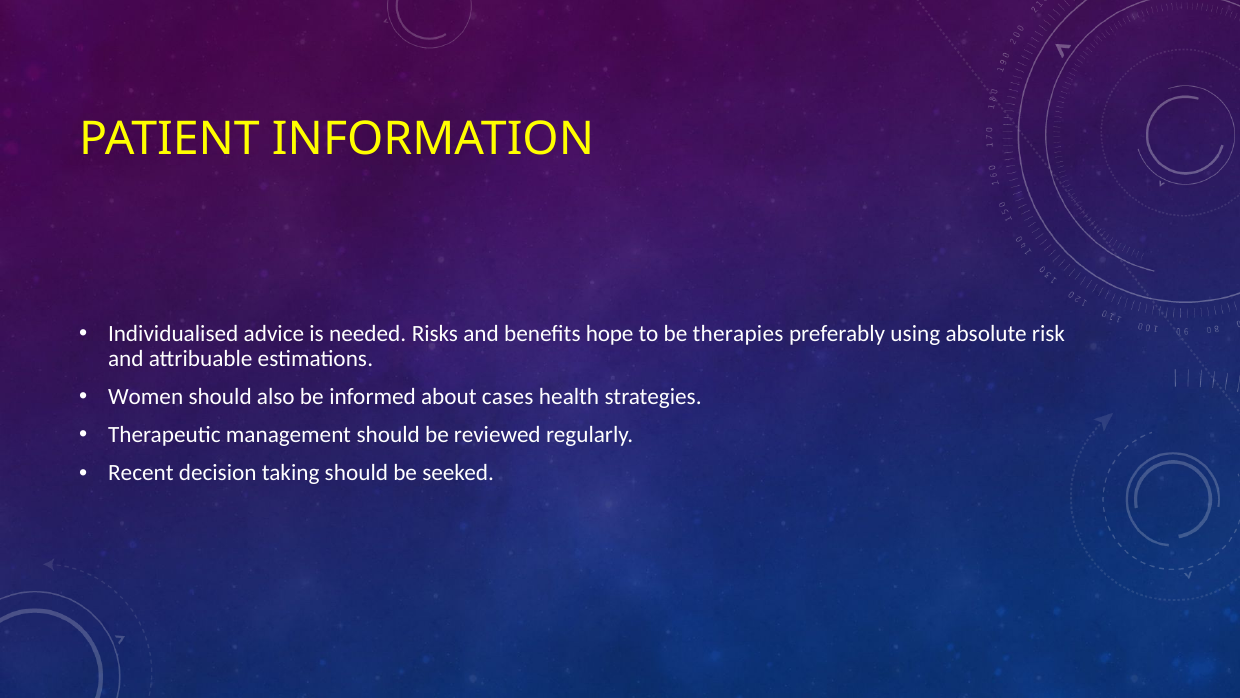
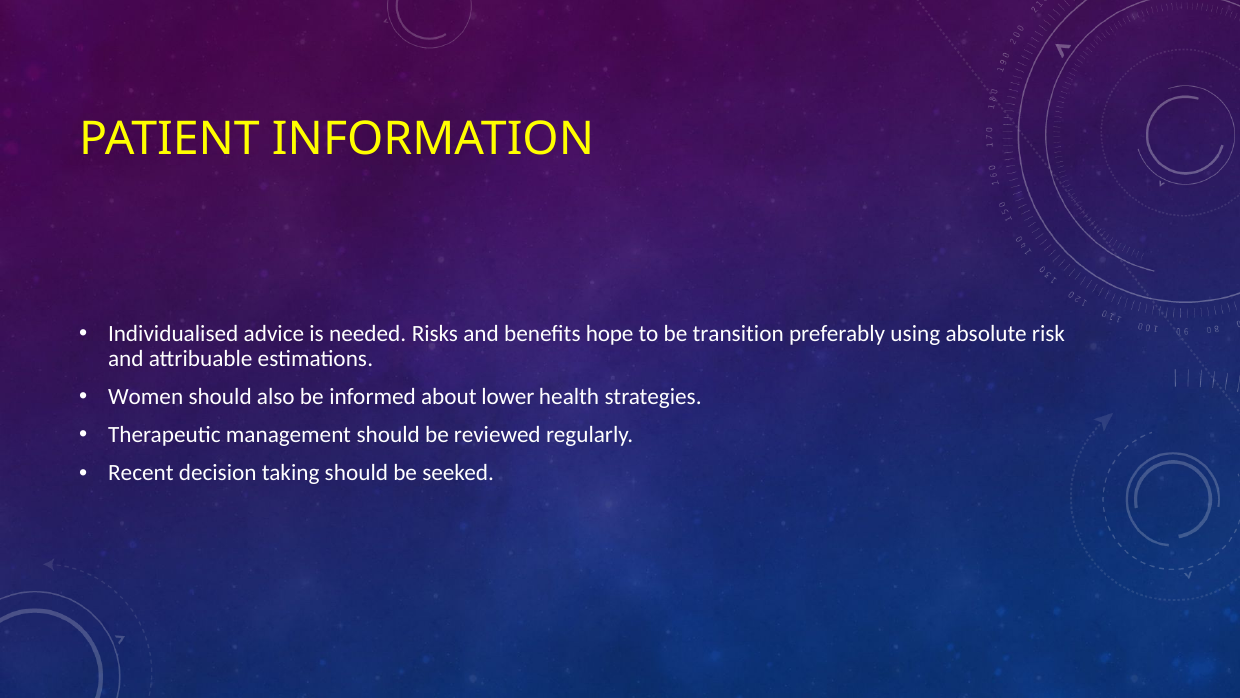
therapies: therapies -> transition (738, 334)
cases: cases -> lower (508, 397)
